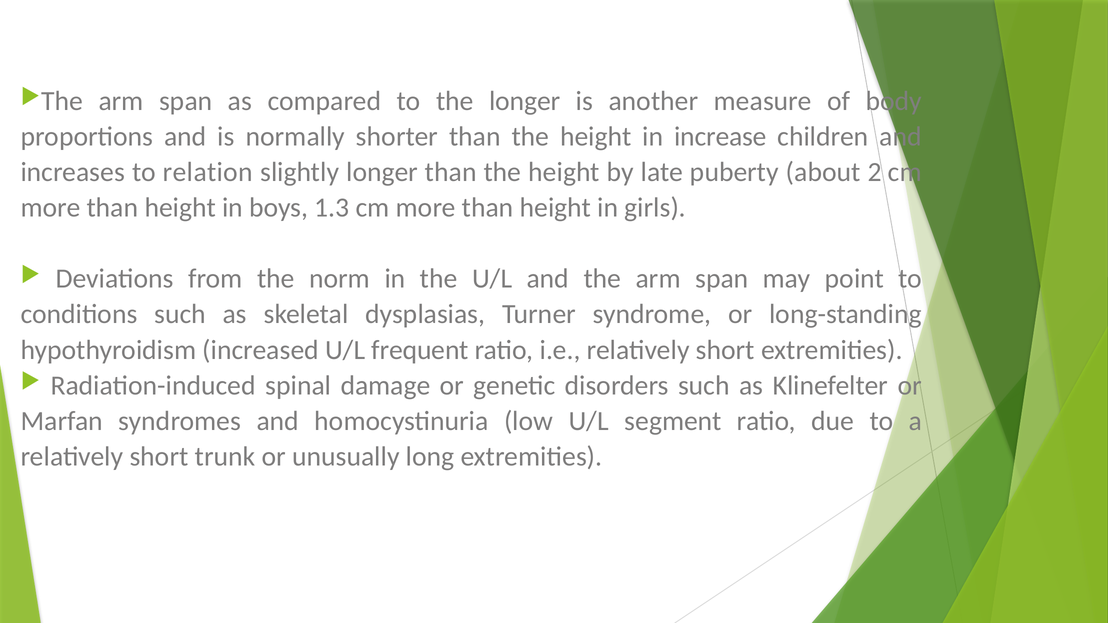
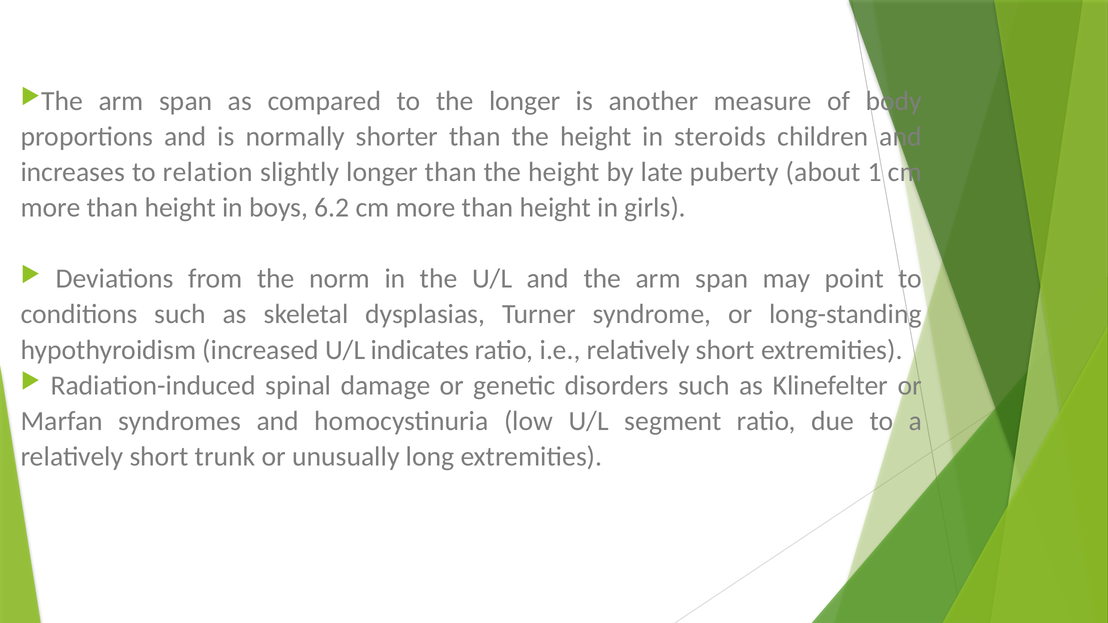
increase: increase -> steroids (720, 137)
2: 2 -> 1 (875, 172)
1.3: 1.3 -> 6.2 (332, 208)
frequent: frequent -> indicates (420, 350)
